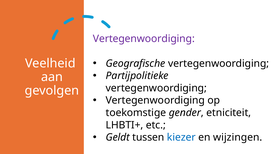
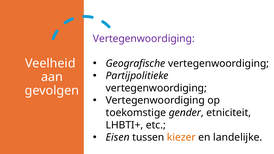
Geldt: Geldt -> Eisen (118, 137)
kiezer colour: blue -> orange (181, 137)
wijzingen: wijzingen -> landelijke (238, 137)
